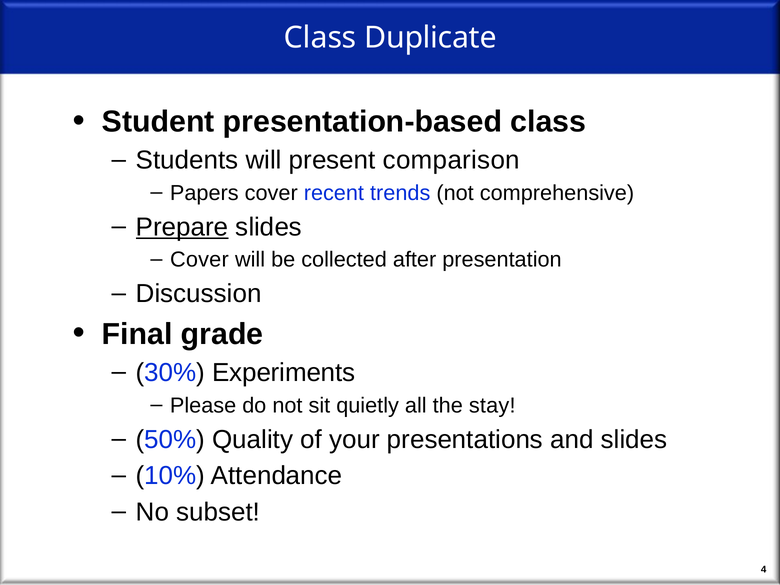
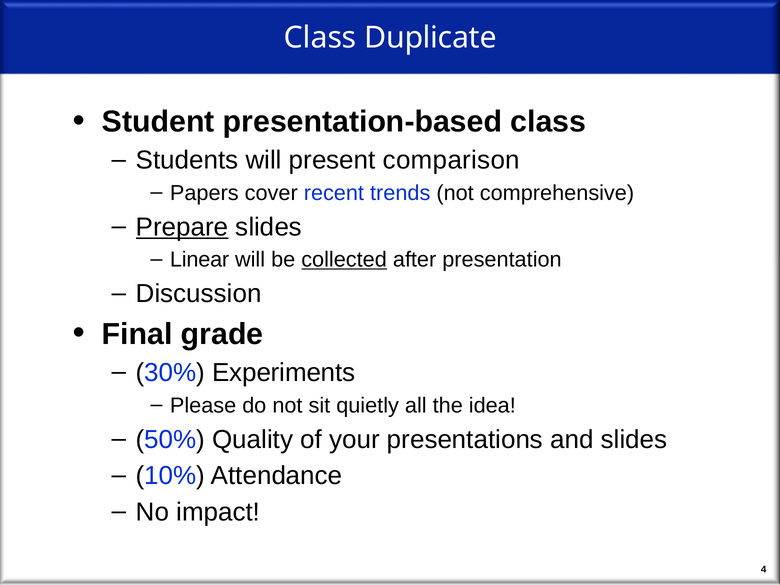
Cover: Cover -> Linear (200, 260)
collected underline: none -> present (344, 260)
stay: stay -> idea (492, 405)
subset: subset -> impact (218, 512)
